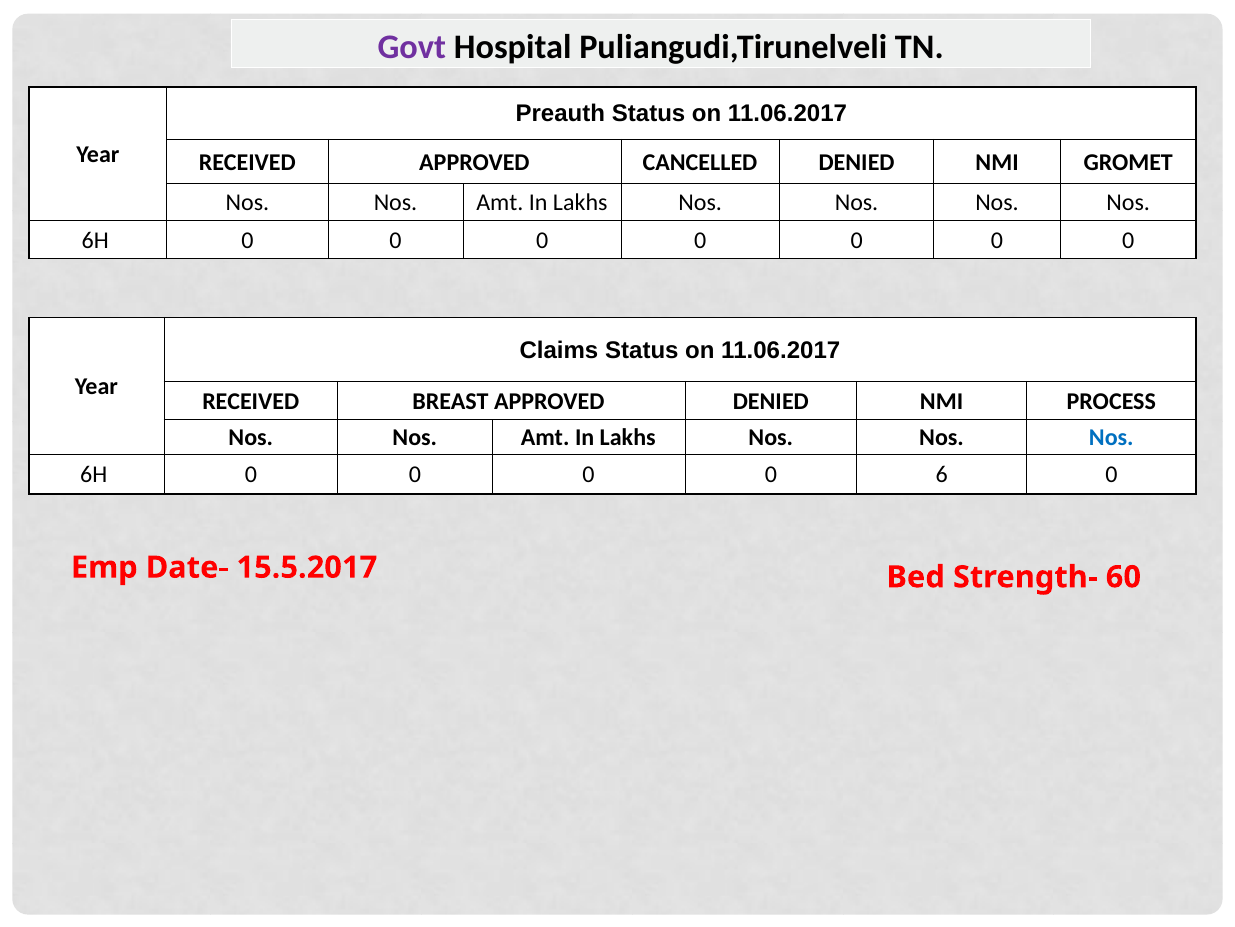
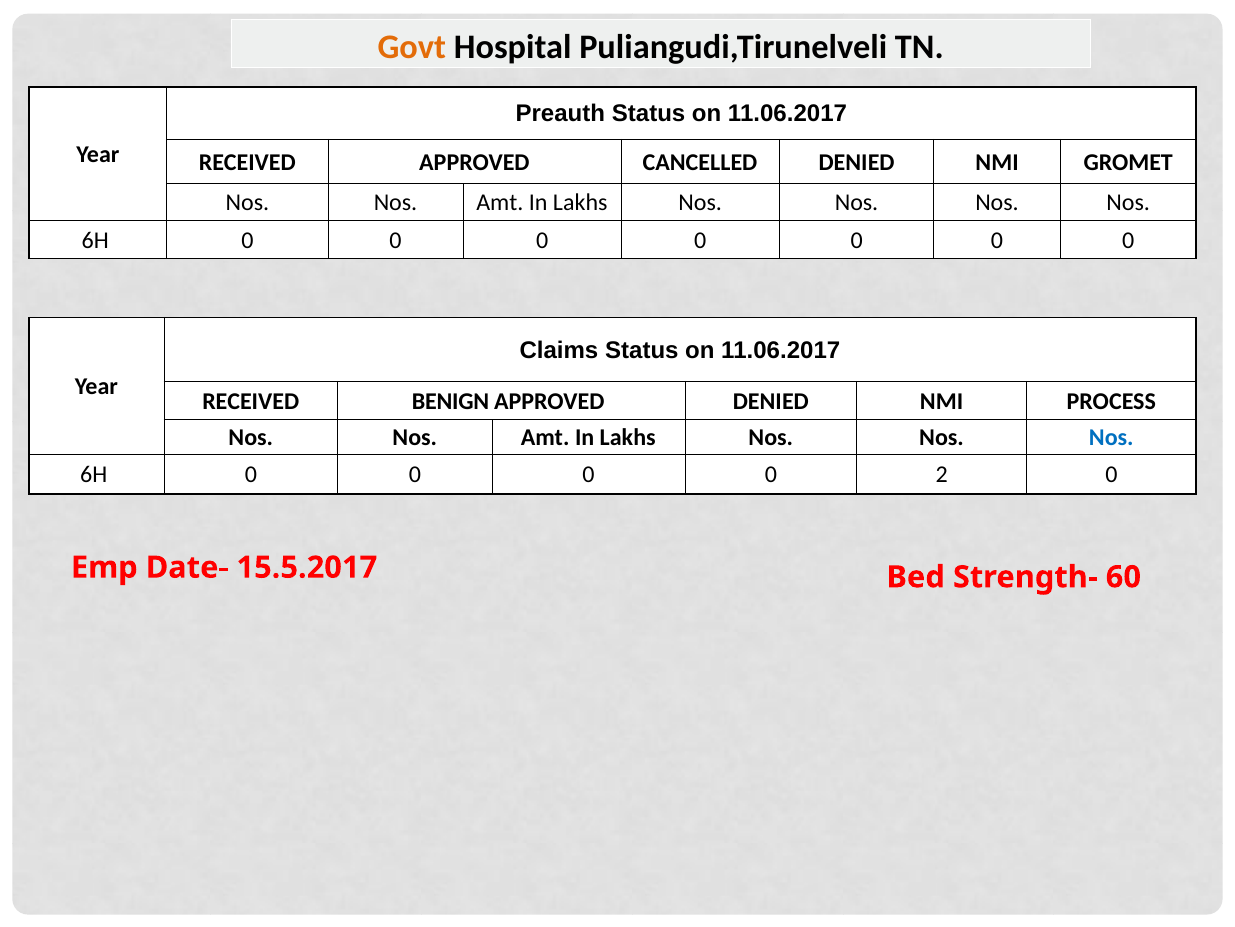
Govt colour: purple -> orange (412, 47)
BREAST: BREAST -> BENIGN (451, 401)
6: 6 -> 2 (942, 475)
